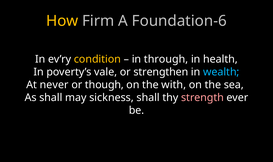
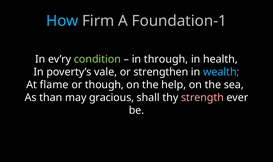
How colour: yellow -> light blue (62, 21)
Foundation-6: Foundation-6 -> Foundation-1 (179, 21)
condition colour: yellow -> light green (97, 59)
never: never -> flame (54, 85)
with: with -> help (174, 85)
As shall: shall -> than (51, 98)
sickness: sickness -> gracious (112, 98)
